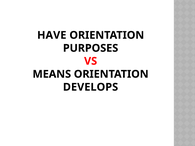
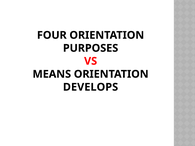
HAVE: HAVE -> FOUR (52, 35)
